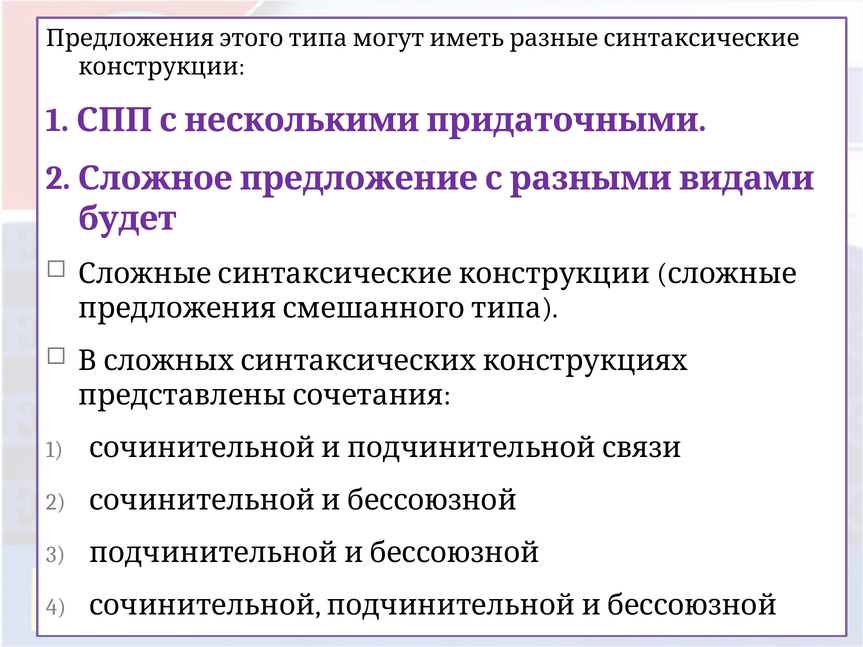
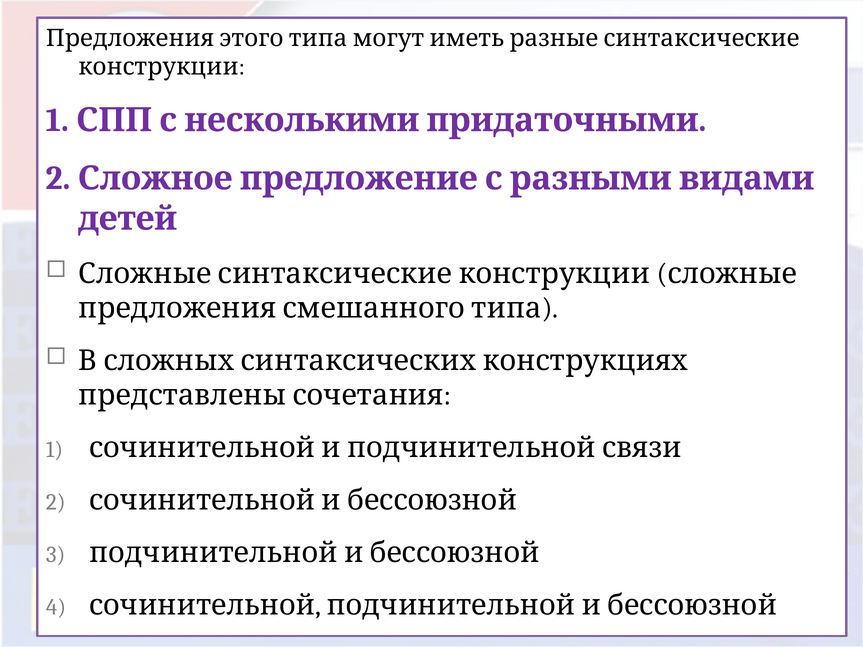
будет: будет -> детей (128, 219)
